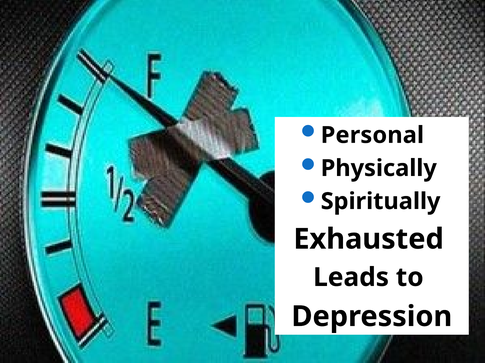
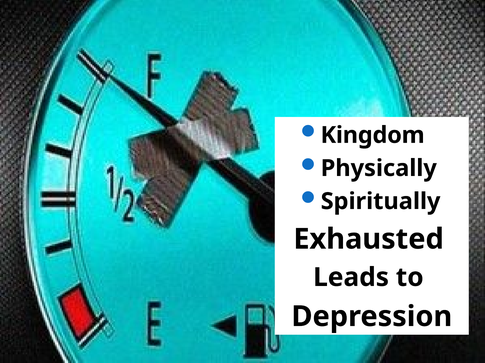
Personal: Personal -> Kingdom (373, 135)
